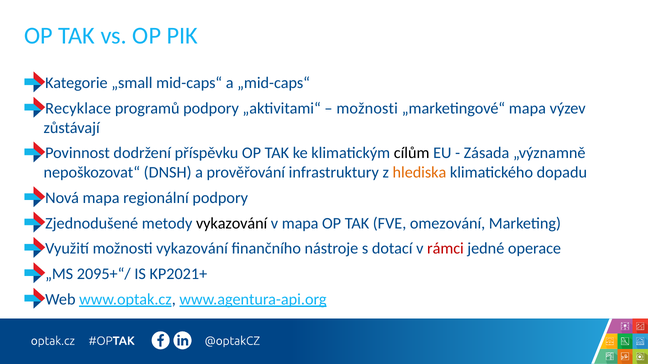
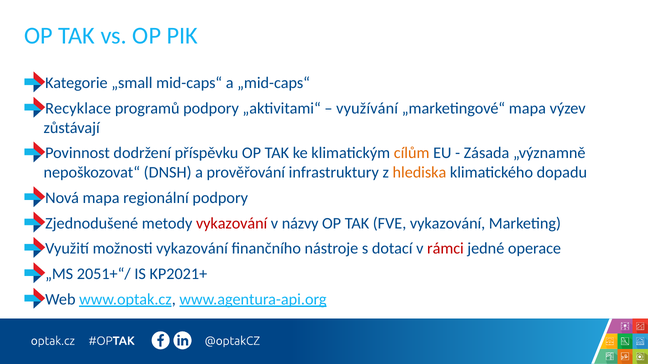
možnosti: možnosti -> využívání (367, 108)
cílům colour: black -> orange (412, 153)
vykazování colour: black -> red (232, 223)
v mapa: mapa -> názvy (300, 223)
FVE omezování: omezování -> vykazování (448, 223)
2095+“/: 2095+“/ -> 2051+“/ (104, 274)
